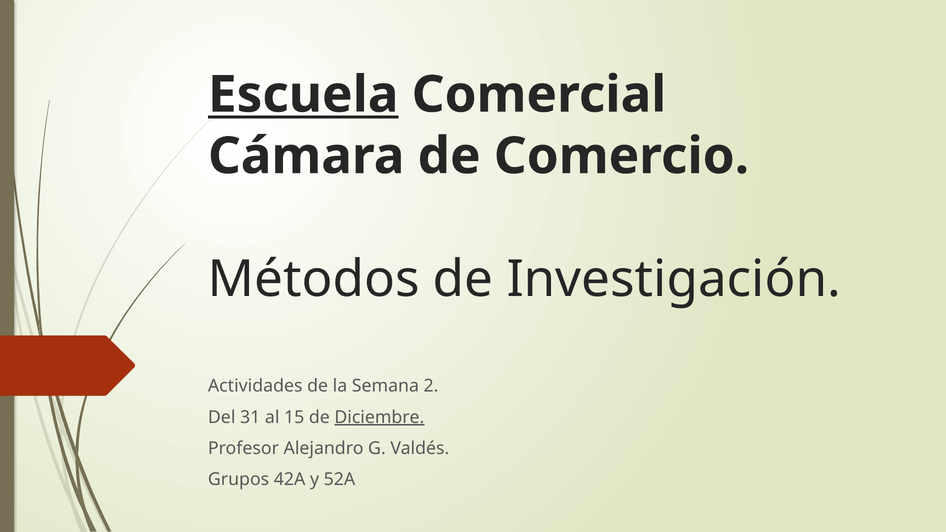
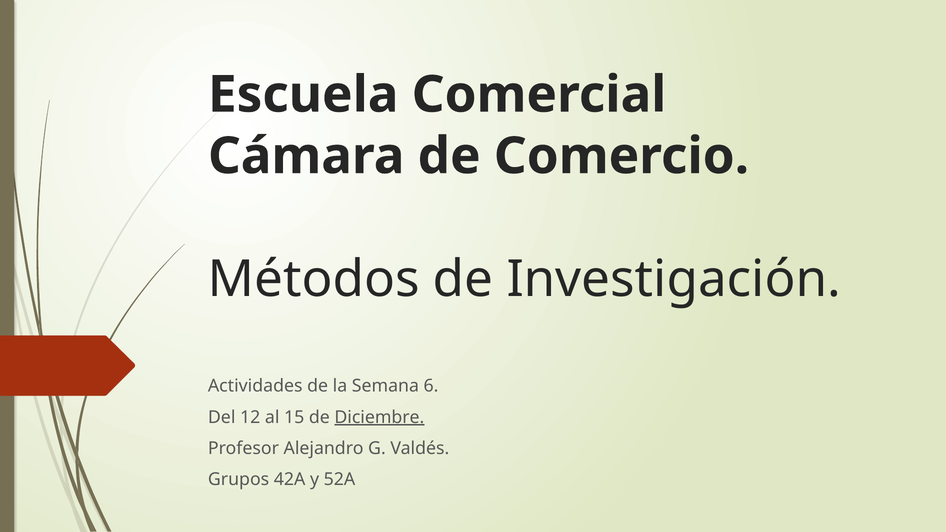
Escuela underline: present -> none (303, 95)
2: 2 -> 6 (431, 386)
31: 31 -> 12 (250, 417)
